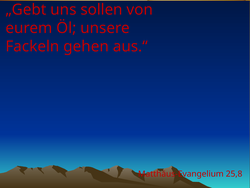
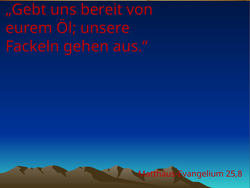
sollen: sollen -> bereit (102, 10)
